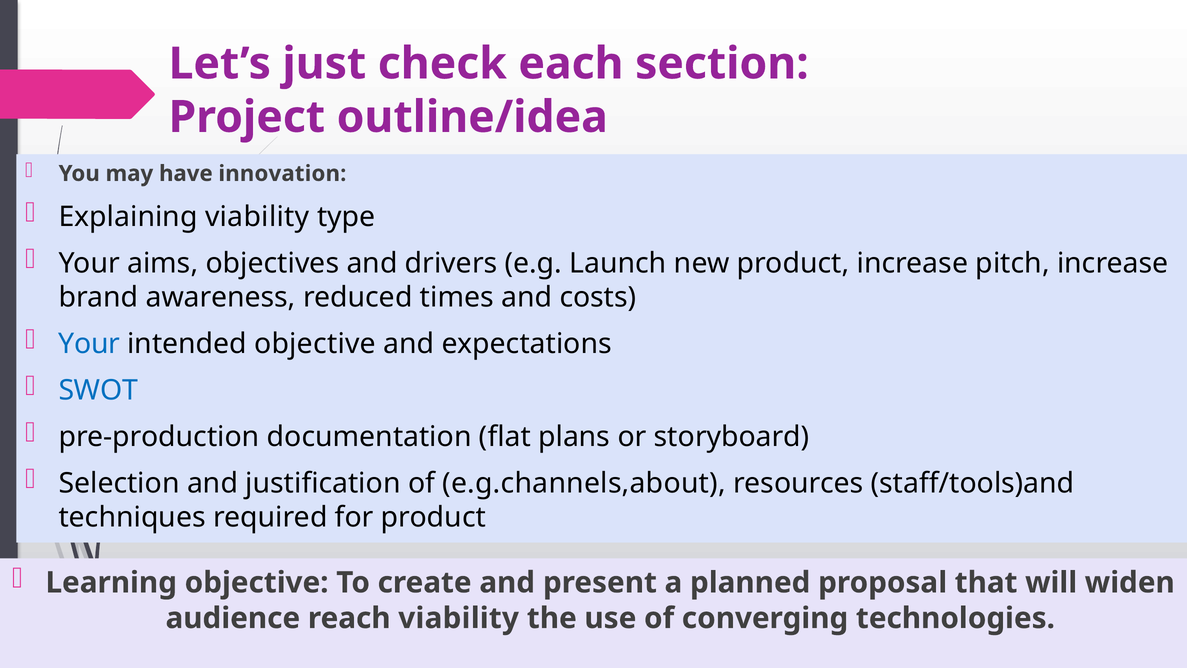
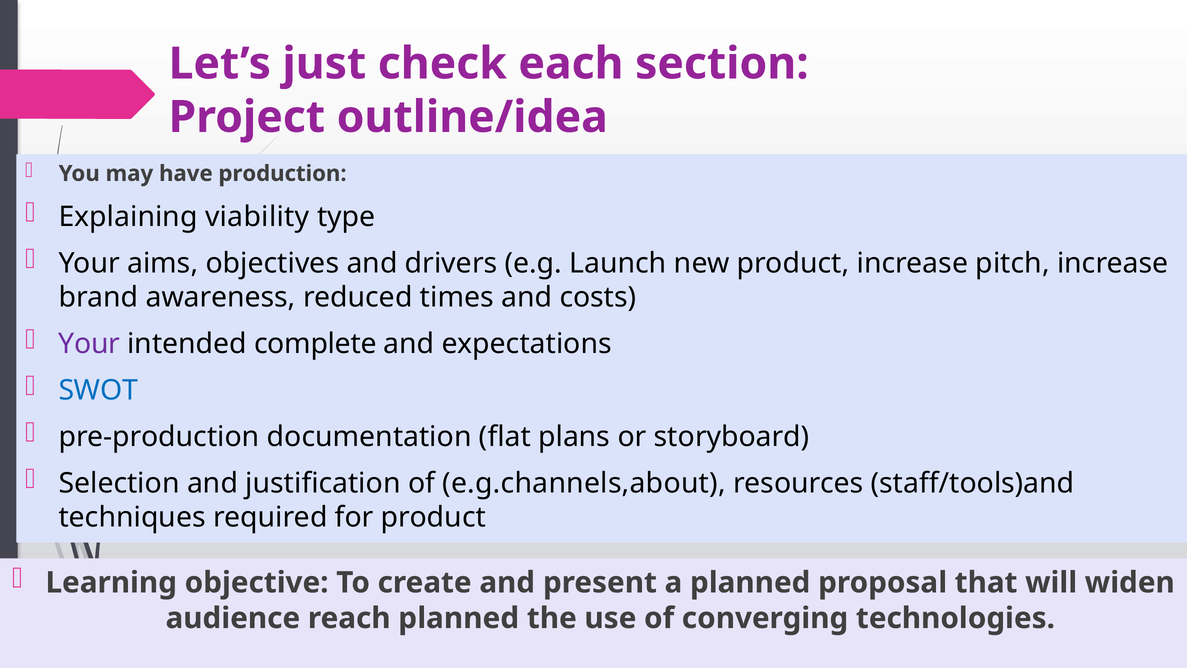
innovation: innovation -> production (283, 174)
Your colour: blue -> purple (89, 344)
intended objective: objective -> complete (315, 344)
reach viability: viability -> planned (459, 618)
